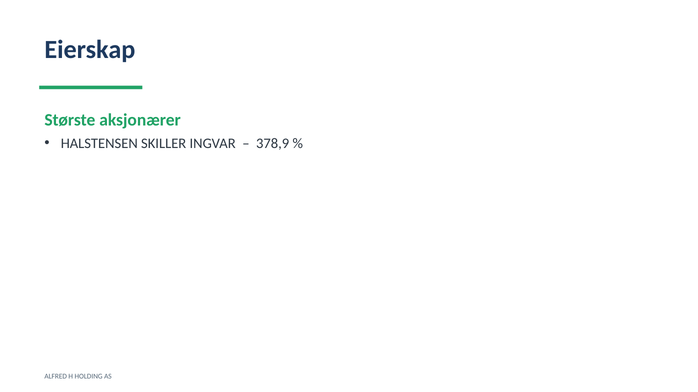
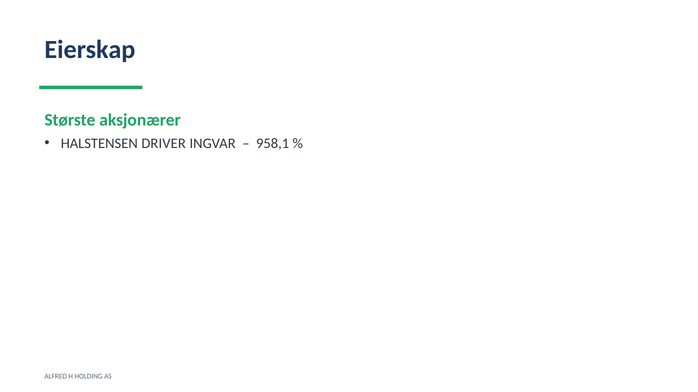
SKILLER: SKILLER -> DRIVER (164, 144)
378,9: 378,9 -> 958,1 (273, 144)
